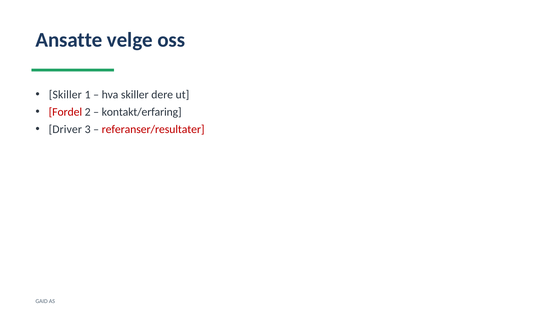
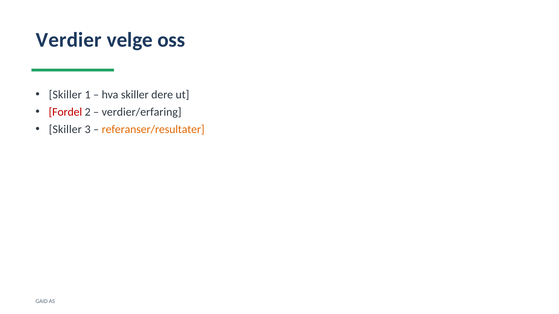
Ansatte: Ansatte -> Verdier (69, 40)
kontakt/erfaring: kontakt/erfaring -> verdier/erfaring (142, 112)
Driver: Driver -> Skiller (65, 130)
referanser/resultater colour: red -> orange (153, 130)
